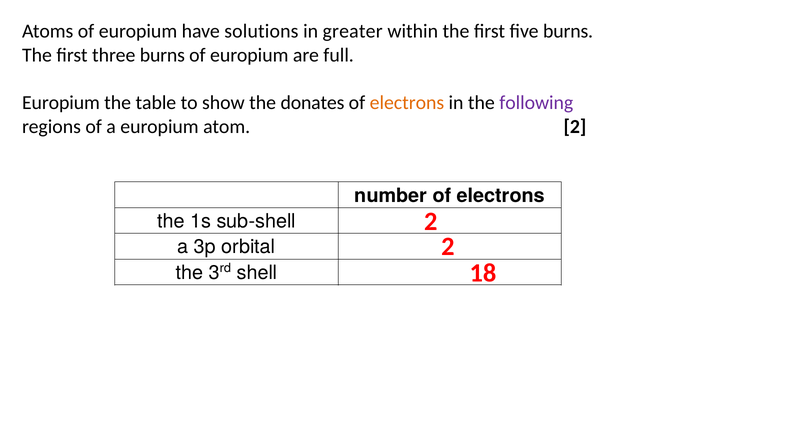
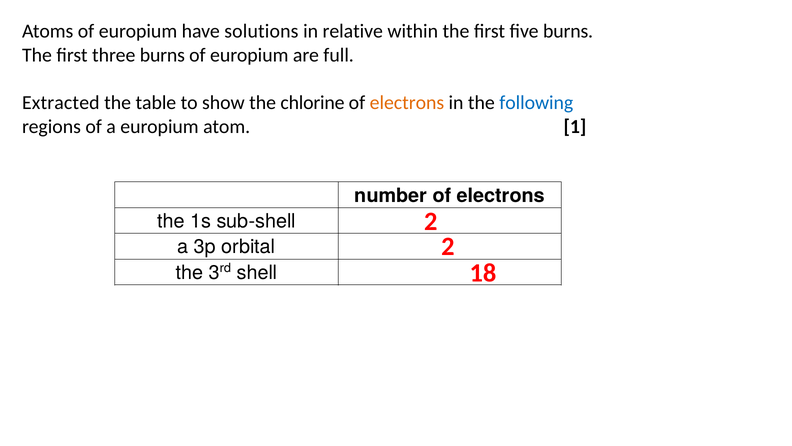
greater: greater -> relative (353, 31)
Europium: Europium -> Extracted (61, 103)
donates: donates -> chlorine (312, 103)
following colour: purple -> blue (536, 103)
atom 2: 2 -> 1 (575, 126)
